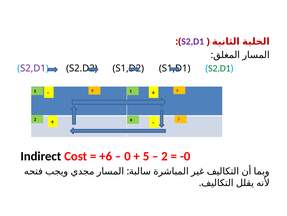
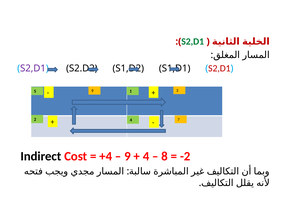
S2,D1 colour: purple -> green (193, 41)
S2,D1 colour: green -> red (219, 68)
+6: +6 -> +4 (106, 156)
0: 0 -> 9 (127, 156)
5: 5 -> 4 (146, 156)
2: 2 -> 8 (165, 156)
-0: -0 -> -2 (185, 156)
